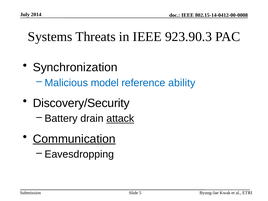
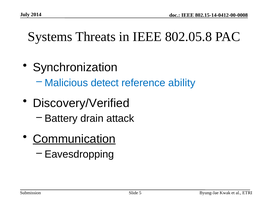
923.90.3: 923.90.3 -> 802.05.8 (189, 37)
model: model -> detect (105, 83)
Discovery/Security: Discovery/Security -> Discovery/Verified (81, 103)
attack underline: present -> none (120, 119)
